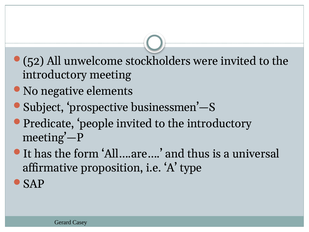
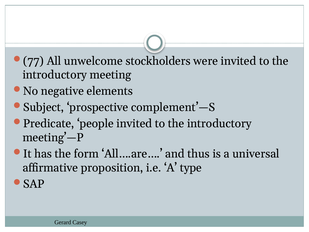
52: 52 -> 77 (33, 61)
businessmen’—S: businessmen’—S -> complement’—S (173, 107)
